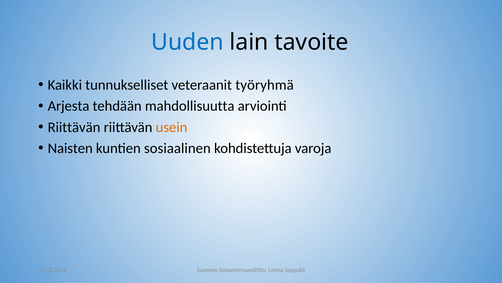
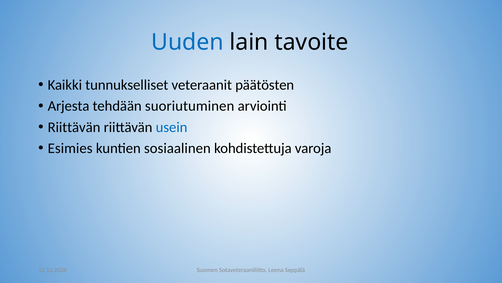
työryhmä: työryhmä -> päätösten (265, 85)
mahdollisuutta: mahdollisuutta -> suoriutuminen (190, 106)
usein colour: orange -> blue (172, 127)
Naisten: Naisten -> Esimies (70, 148)
